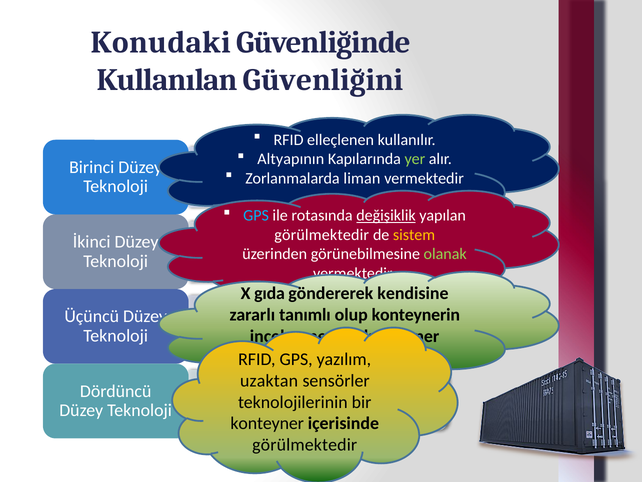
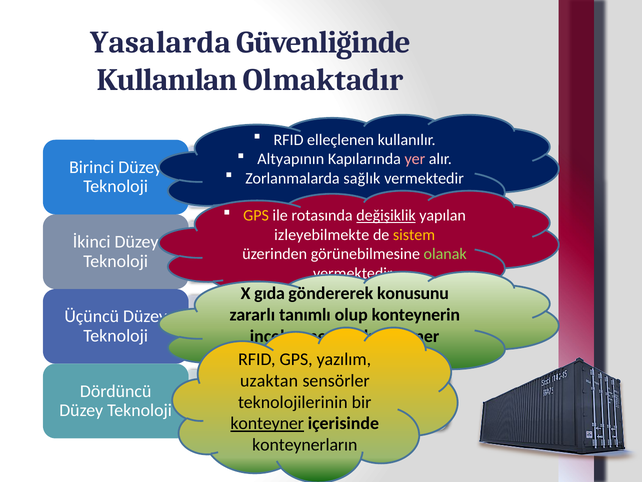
Konudaki: Konudaki -> Yasalarda (161, 42)
Güvenliğini: Güvenliğini -> Olmaktadır (323, 80)
yer colour: light green -> pink (415, 159)
liman: liman -> sağlık (362, 178)
GPS colour: light blue -> yellow (256, 215)
görülmektedir: görülmektedir -> izleyebilmekte (322, 235)
kendisine: kendisine -> konusunu (413, 293)
konteyner underline: none -> present (267, 423)
görülmektedir: görülmektedir -> konteynerların (305, 445)
